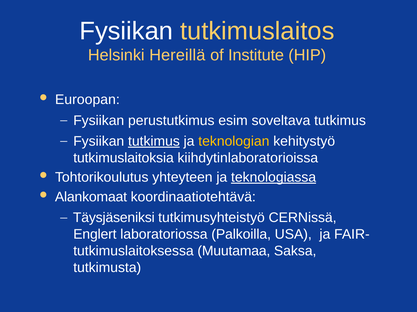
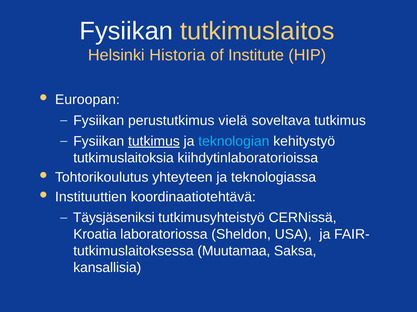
Hereillä: Hereillä -> Historia (177, 55)
esim: esim -> vielä (233, 121)
teknologian colour: yellow -> light blue (234, 142)
teknologiassa underline: present -> none (274, 178)
Alankomaat: Alankomaat -> Instituuttien (91, 197)
Englert: Englert -> Kroatia (95, 235)
Palkoilla: Palkoilla -> Sheldon (241, 235)
tutkimusta: tutkimusta -> kansallisia (107, 268)
